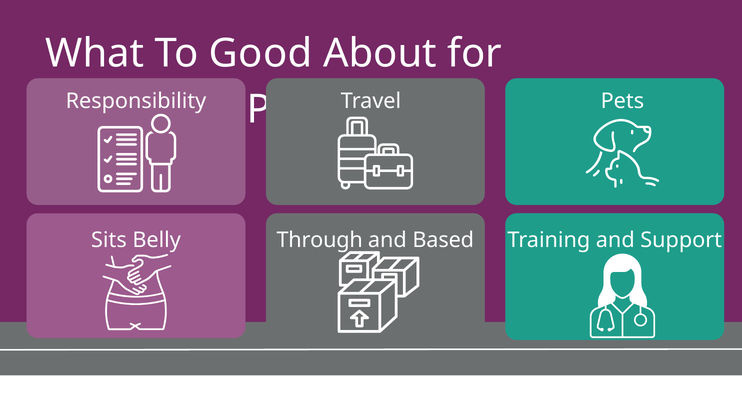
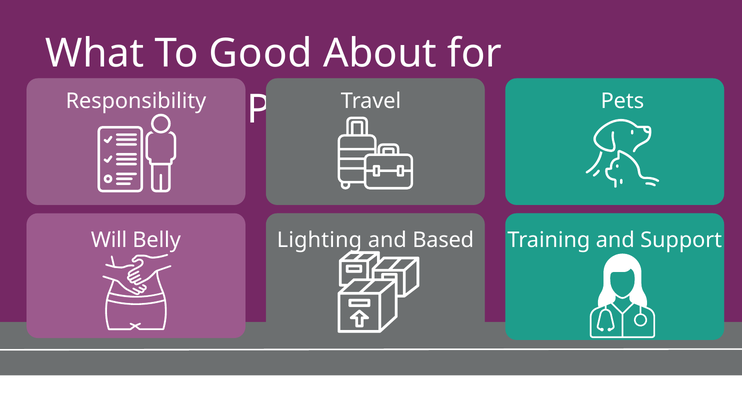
Sits: Sits -> Will (109, 240)
Through: Through -> Lighting (319, 240)
